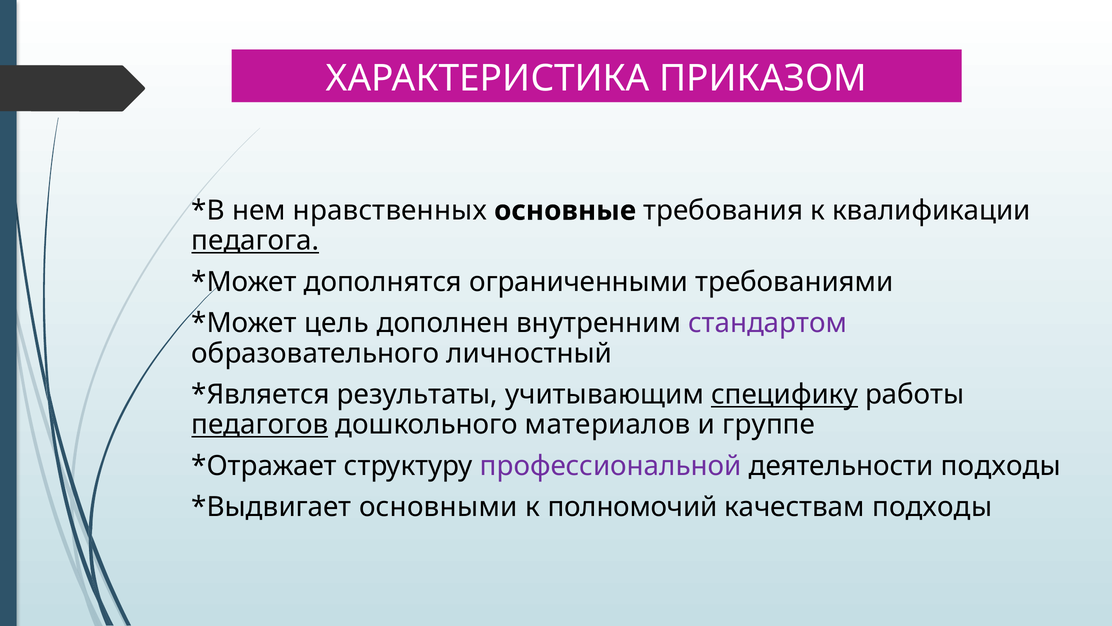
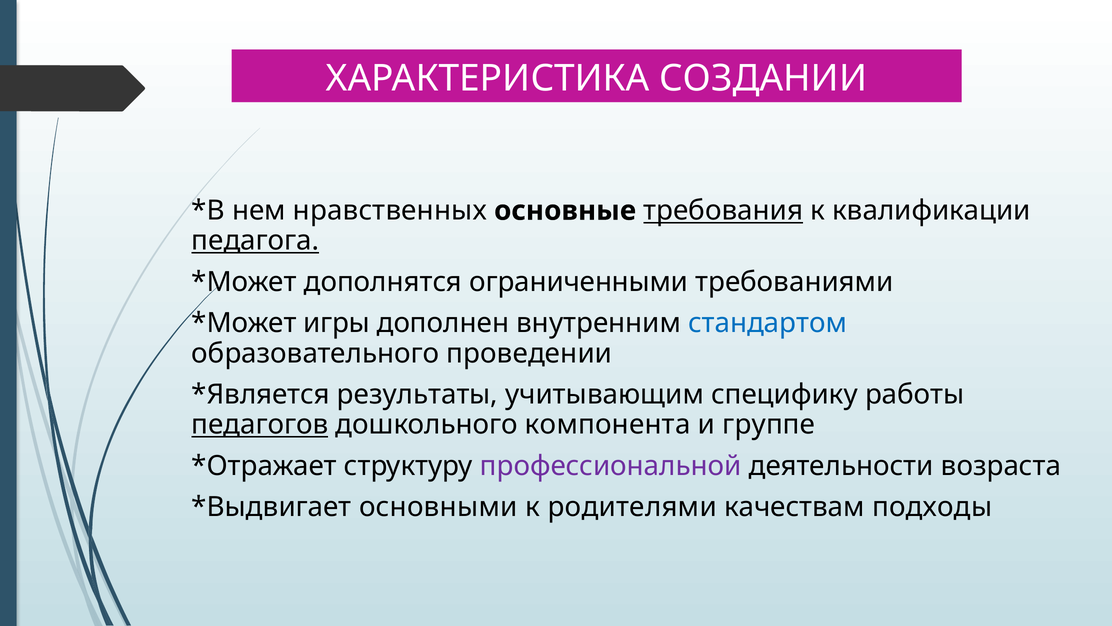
ПРИКАЗОМ: ПРИКАЗОМ -> СОЗДАНИИ (763, 78)
требования underline: none -> present (723, 210)
цель: цель -> игры (337, 323)
стандартом colour: purple -> blue (768, 323)
личностный: личностный -> проведении (529, 353)
специфику underline: present -> none (784, 394)
материалов: материалов -> компонента (608, 424)
деятельности подходы: подходы -> возраста (1001, 466)
полномочий: полномочий -> родителями (632, 507)
